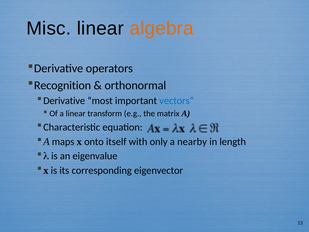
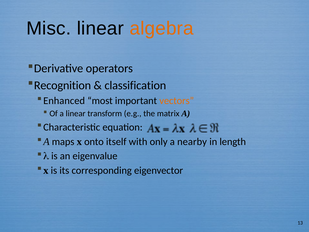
orthonormal: orthonormal -> classification (135, 85)
Derivative: Derivative -> Enhanced (64, 101)
vectors colour: blue -> orange (177, 101)
